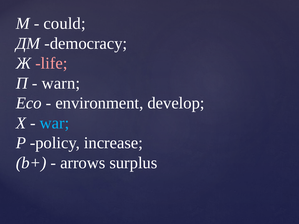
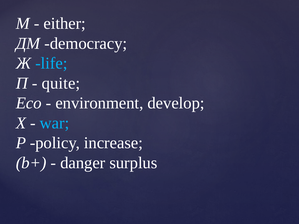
could: could -> either (65, 23)
life colour: pink -> light blue (51, 63)
warn: warn -> quite (61, 83)
arrows: arrows -> danger (83, 163)
